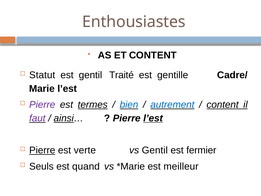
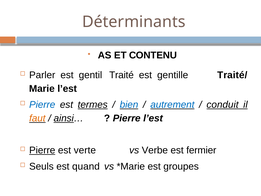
Enthousiastes: Enthousiastes -> Déterminants (134, 22)
ET CONTENT: CONTENT -> CONTENU (153, 55)
Statut: Statut -> Parler (42, 75)
Cadre/: Cadre/ -> Traité/ (232, 75)
Pierre colour: purple -> blue (42, 105)
content: content -> conduit (223, 105)
faut colour: purple -> orange (37, 118)
l’est underline: present -> none (153, 118)
vs Gentil: Gentil -> Verbe (155, 150)
meilleur: meilleur -> groupes (181, 166)
